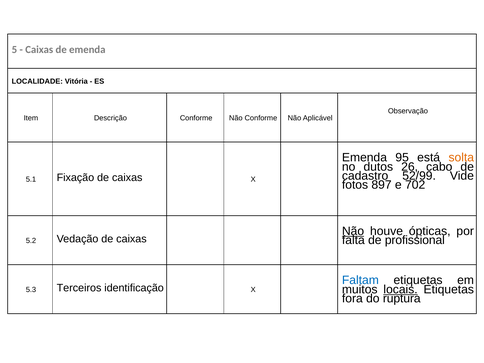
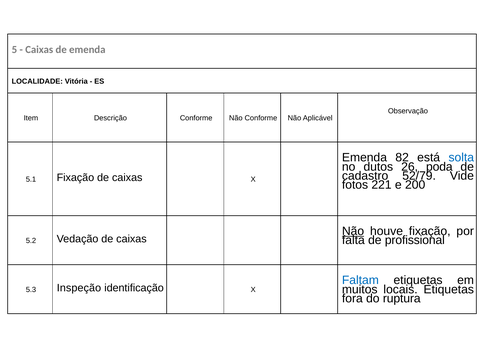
95: 95 -> 82 (402, 158)
solta colour: orange -> blue (461, 158)
cabo: cabo -> poda (439, 167)
52/99: 52/99 -> 52/79 (419, 176)
897: 897 -> 221 (382, 185)
702: 702 -> 200 (415, 185)
houve ópticas: ópticas -> fixação (430, 231)
locais underline: present -> none (401, 289)
Terceiros: Terceiros -> Inspeção (79, 288)
